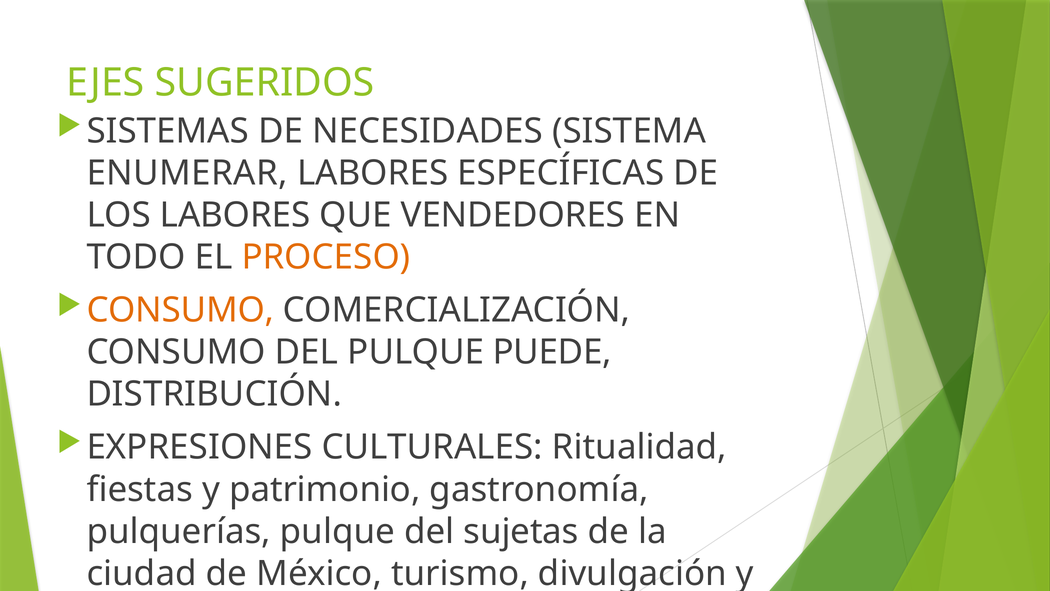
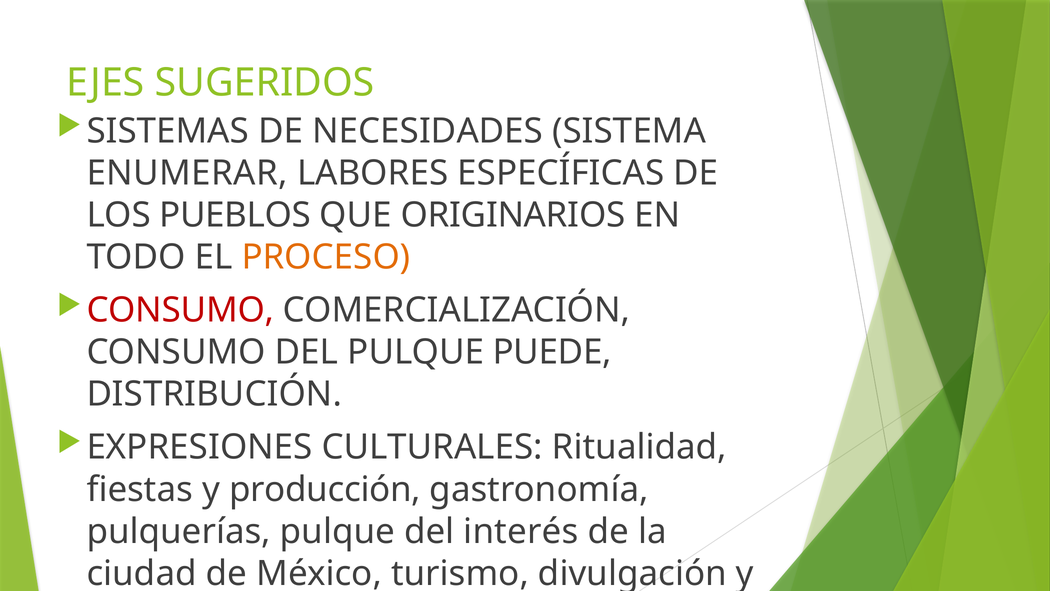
LOS LABORES: LABORES -> PUEBLOS (235, 215)
VENDEDORES: VENDEDORES -> ORIGINARIOS (513, 215)
CONSUMO colour: orange -> red (180, 310)
patrimonio: patrimonio -> producción (325, 489)
sujetas: sujetas -> interés (521, 531)
